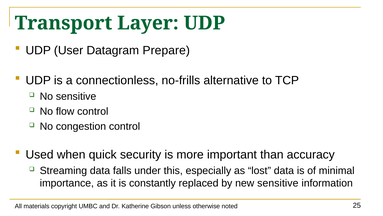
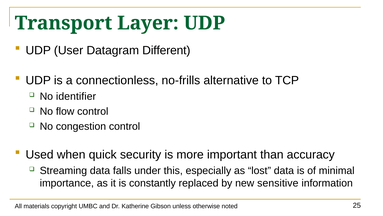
Prepare: Prepare -> Different (166, 50)
No sensitive: sensitive -> identifier (76, 96)
